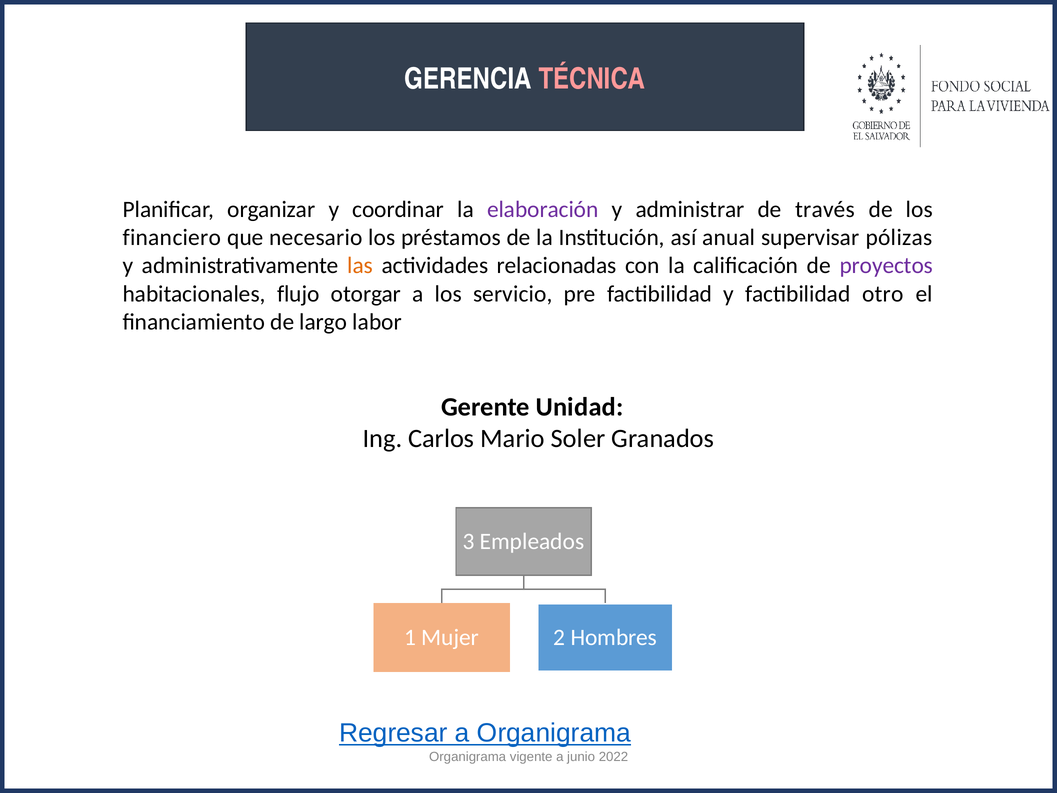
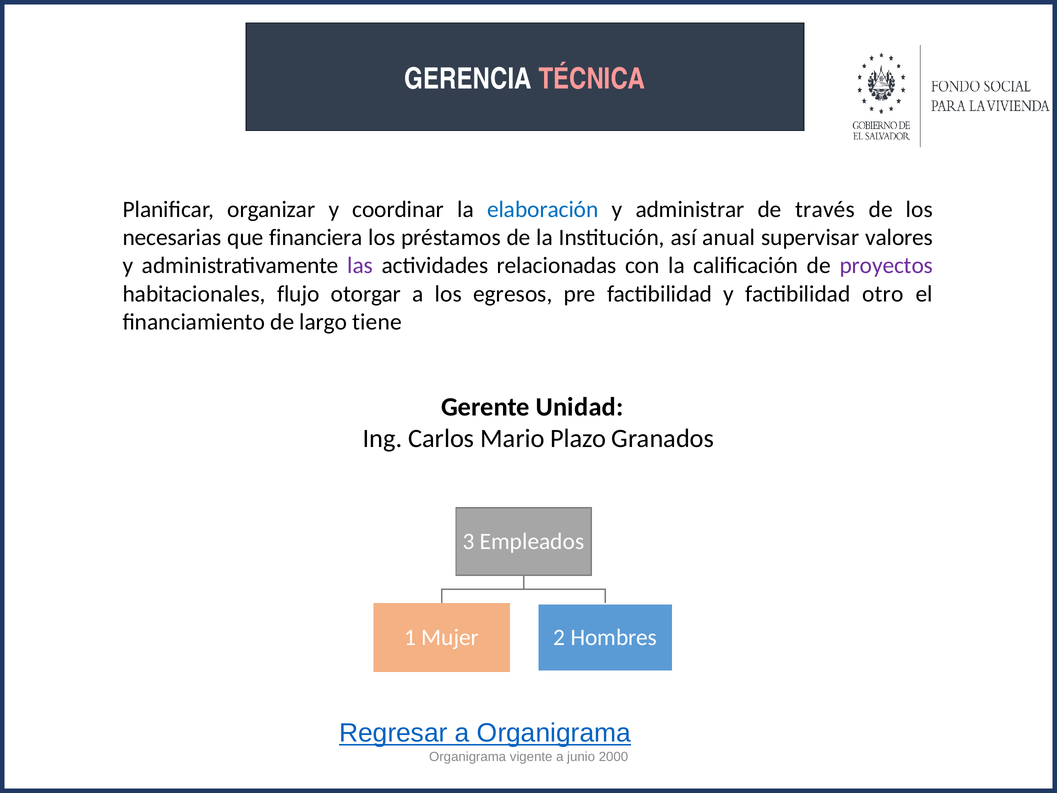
elaboración colour: purple -> blue (543, 209)
financiero: financiero -> necesarias (172, 237)
necesario: necesario -> financiera (316, 237)
pólizas: pólizas -> valores (899, 237)
las colour: orange -> purple (360, 266)
servicio: servicio -> egresos (513, 294)
labor: labor -> tiene (377, 322)
Soler: Soler -> Plazo (578, 438)
2022: 2022 -> 2000 (613, 757)
